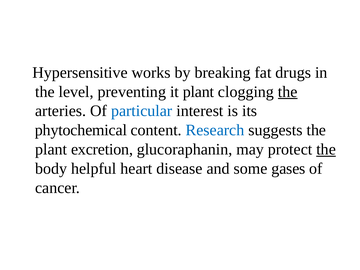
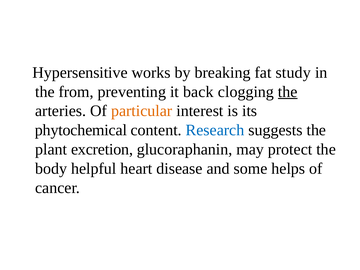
drugs: drugs -> study (293, 73)
level: level -> from (76, 92)
it plant: plant -> back (198, 92)
particular colour: blue -> orange (142, 111)
the underline: present -> none (326, 149)
gases: gases -> helps (288, 169)
